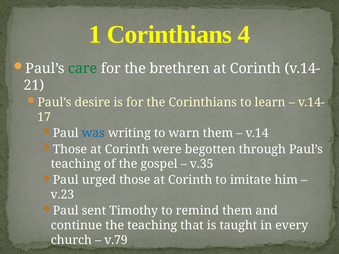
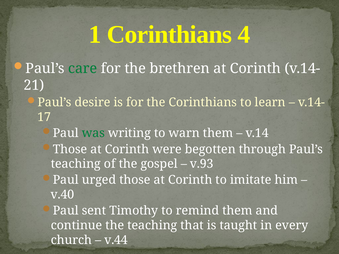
was colour: blue -> green (93, 133)
v.35: v.35 -> v.93 (202, 164)
v.23: v.23 -> v.40 (62, 195)
v.79: v.79 -> v.44 (116, 240)
